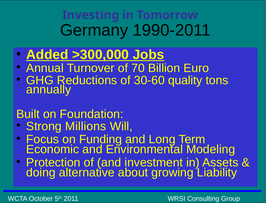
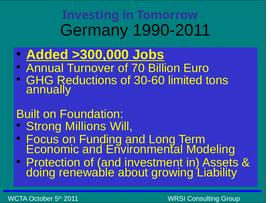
quality: quality -> limited (185, 80)
alternative: alternative -> renewable (87, 173)
